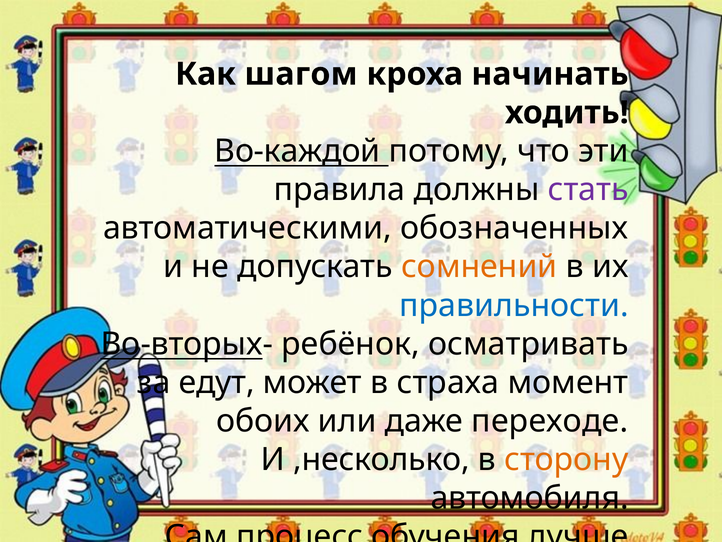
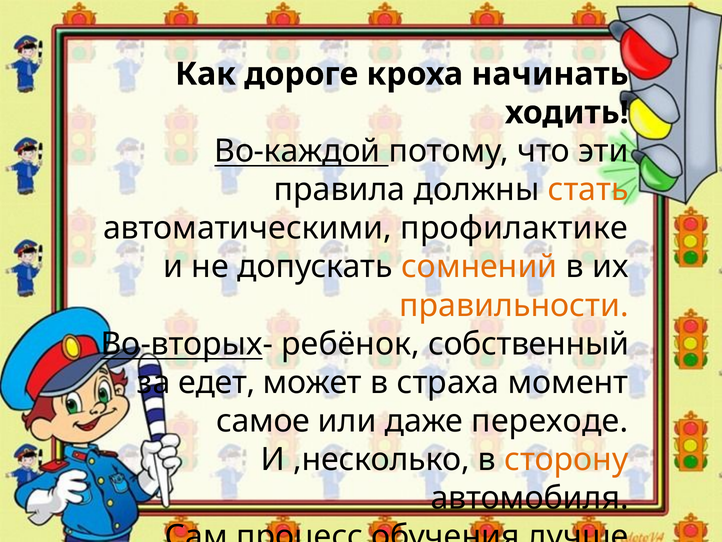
шагом: шагом -> дороге (301, 74)
стать colour: purple -> orange (588, 190)
обозначенных: обозначенных -> профилактике (514, 228)
правильности colour: blue -> orange (514, 305)
осматривать: осматривать -> собственный (529, 344)
едут: едут -> едет (217, 382)
обоих: обоих -> самое (263, 421)
